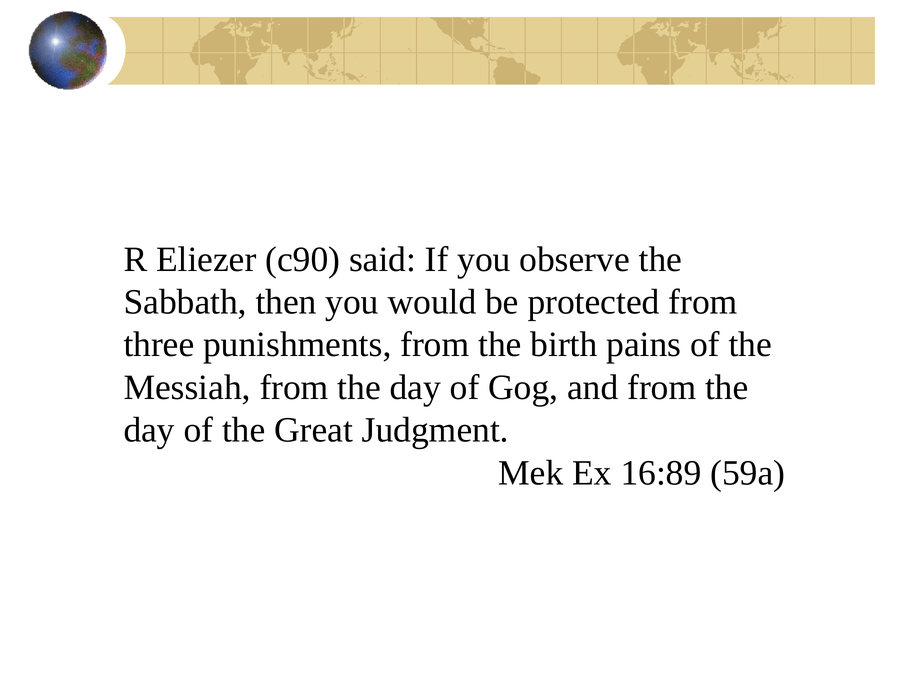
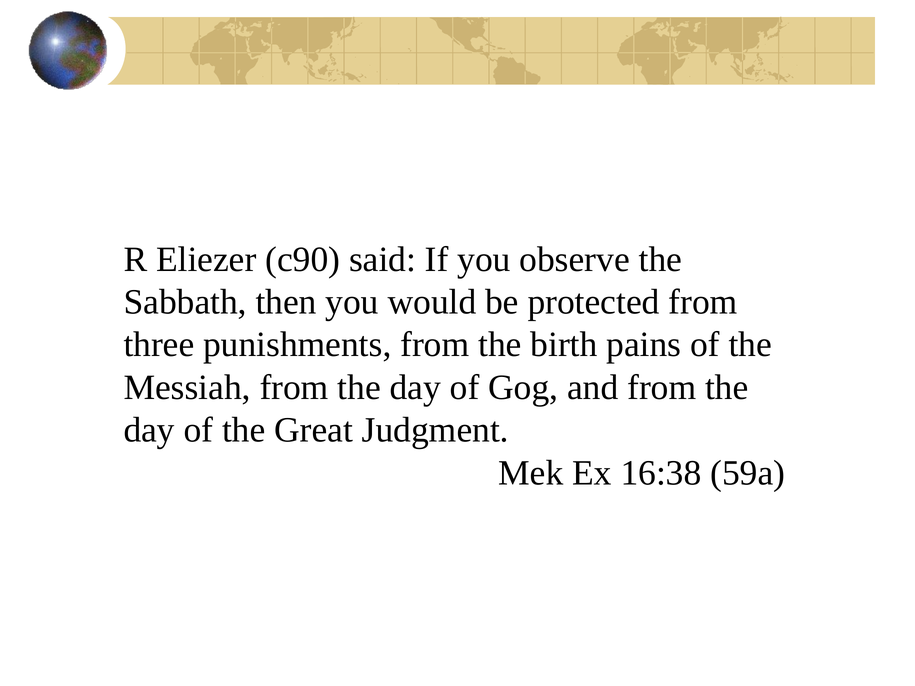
16:89: 16:89 -> 16:38 (661, 473)
